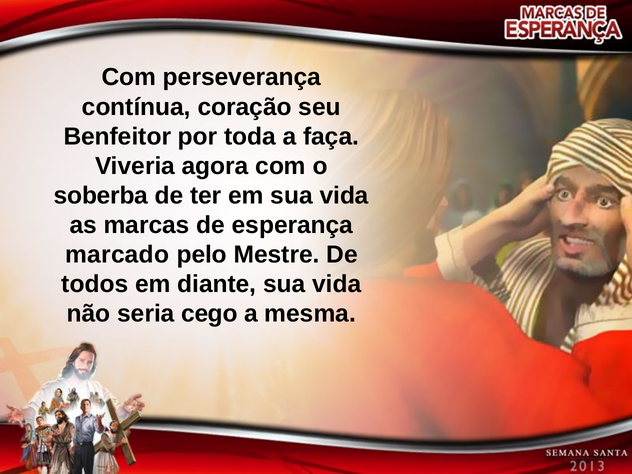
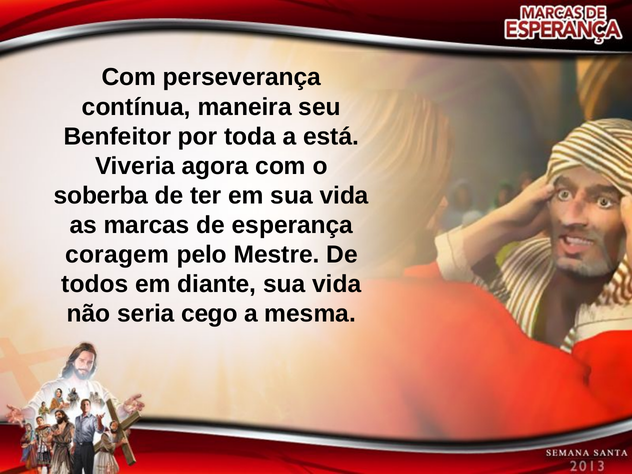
coração: coração -> maneira (245, 107)
faça: faça -> está (331, 136)
marcado: marcado -> coragem (117, 254)
